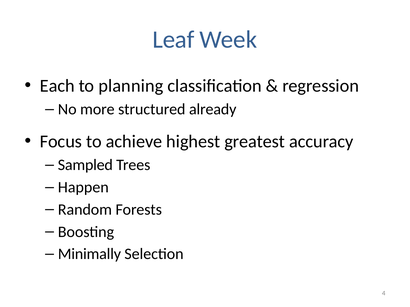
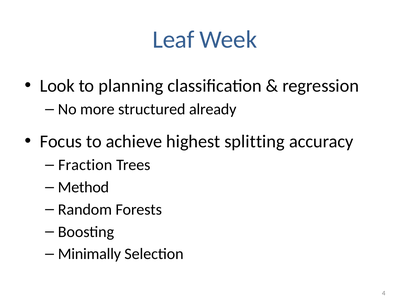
Each: Each -> Look (57, 86)
greatest: greatest -> splitting (255, 142)
Sampled: Sampled -> Fraction (85, 165)
Happen: Happen -> Method (83, 188)
